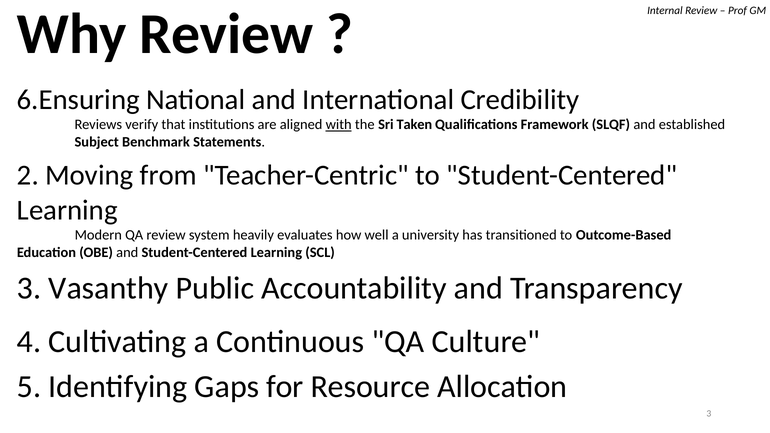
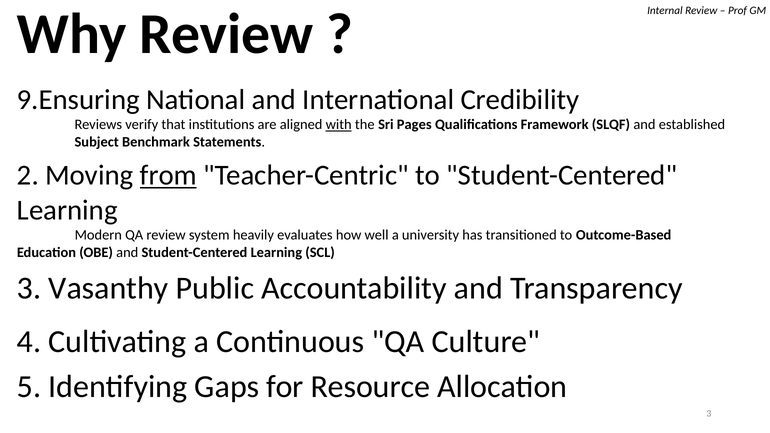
6.Ensuring: 6.Ensuring -> 9.Ensuring (78, 100)
Taken: Taken -> Pages (414, 125)
from underline: none -> present (168, 175)
